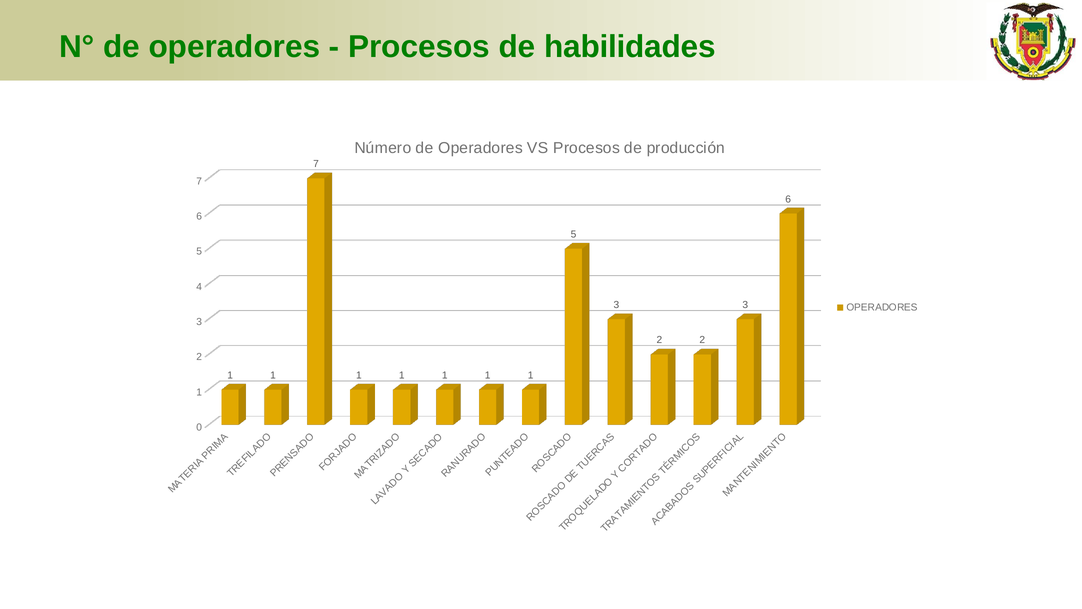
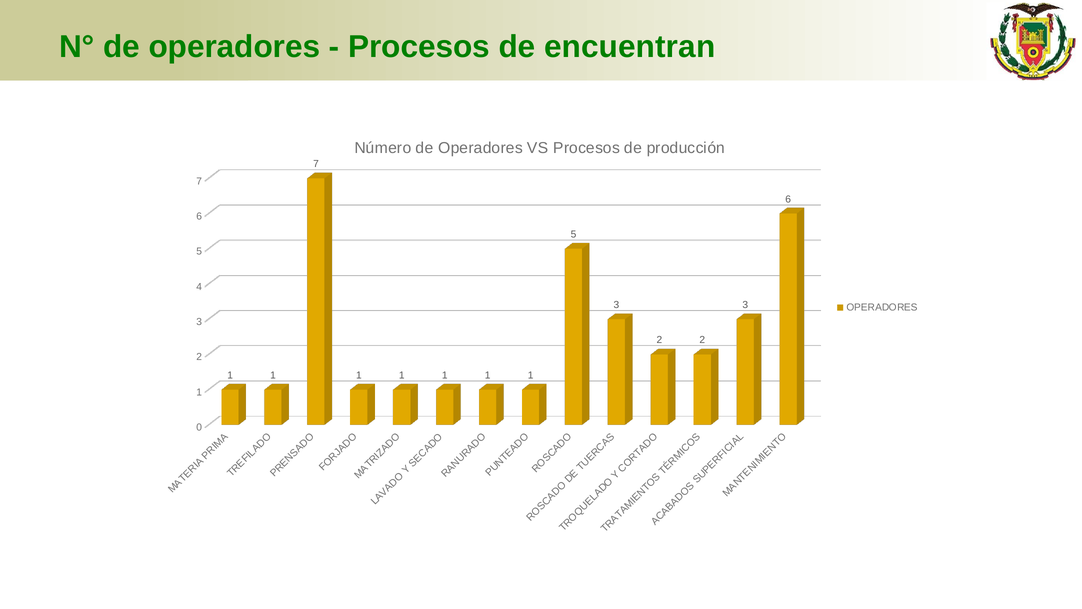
habilidades: habilidades -> encuentran (630, 47)
